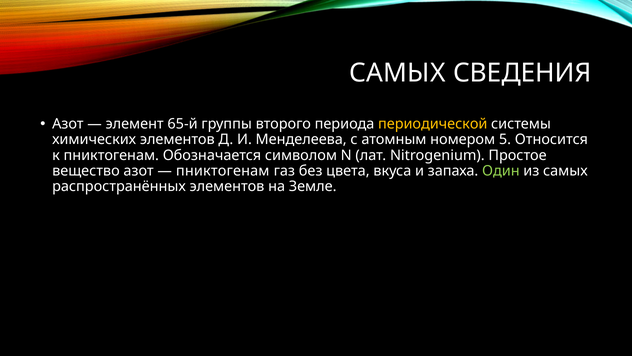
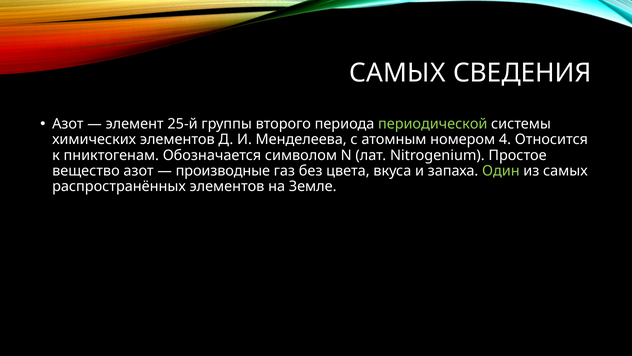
65-й: 65-й -> 25-й (183, 124)
периодической colour: yellow -> light green (433, 124)
5: 5 -> 4 (505, 139)
пниктогенам: пниктогенам -> производные (223, 171)
